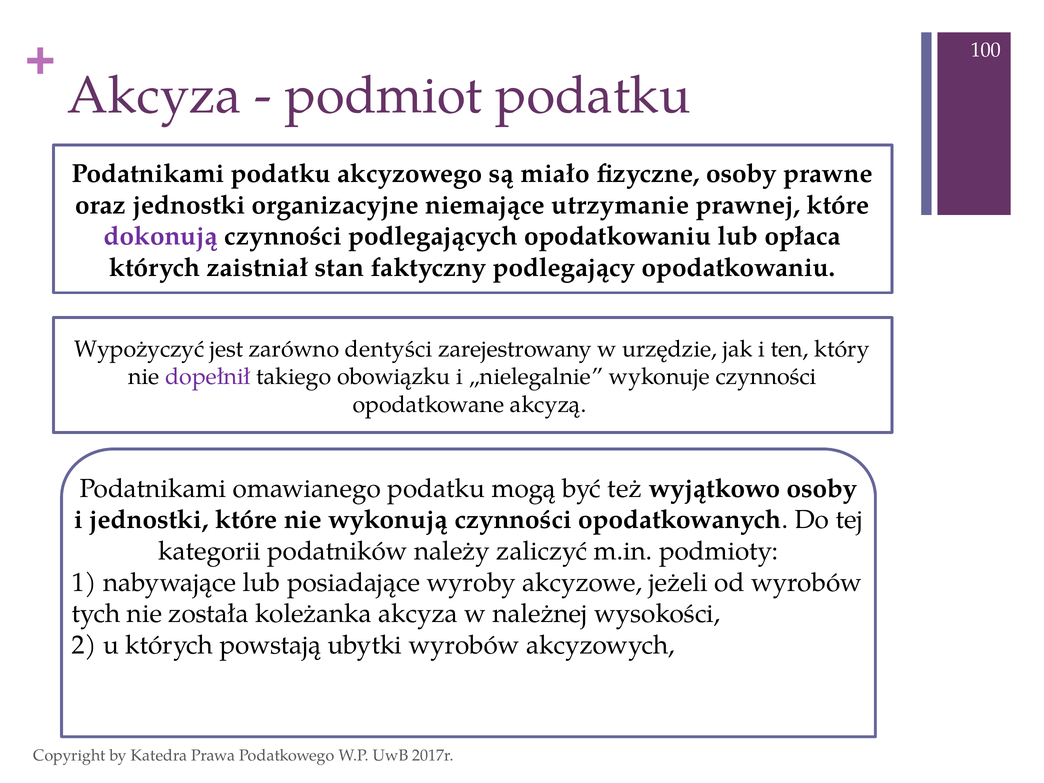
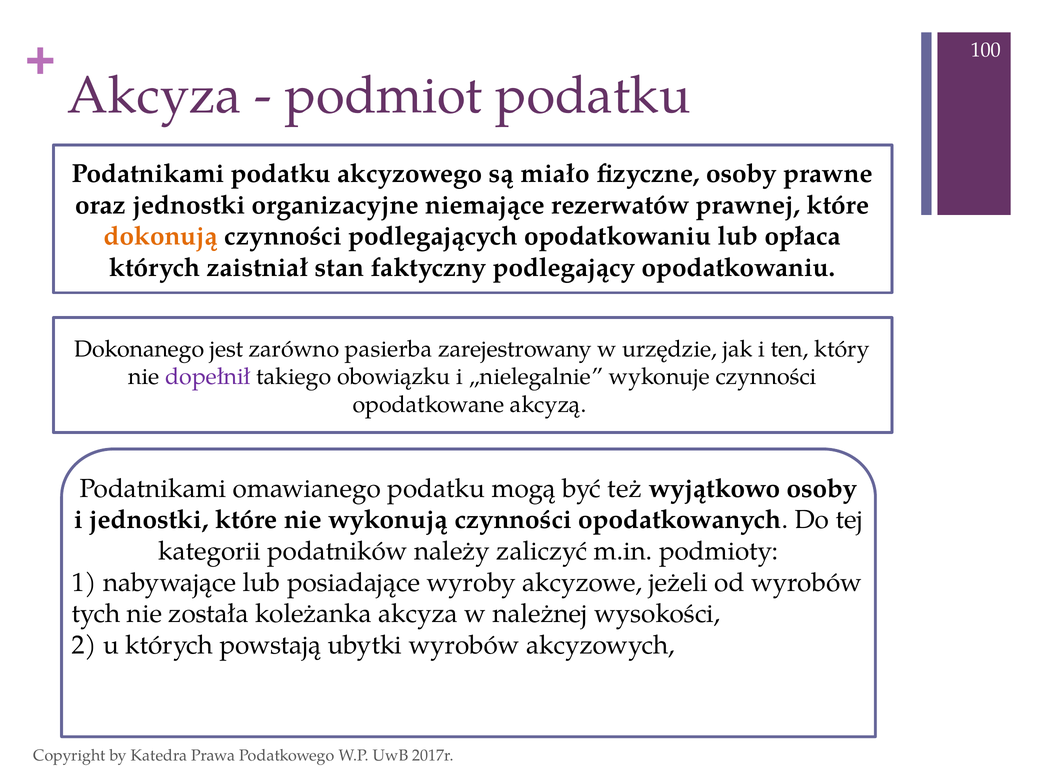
utrzymanie: utrzymanie -> rezerwatów (620, 205)
dokonują colour: purple -> orange (161, 236)
Wypożyczyć: Wypożyczyć -> Dokonanego (139, 349)
dentyści: dentyści -> pasierba (389, 349)
